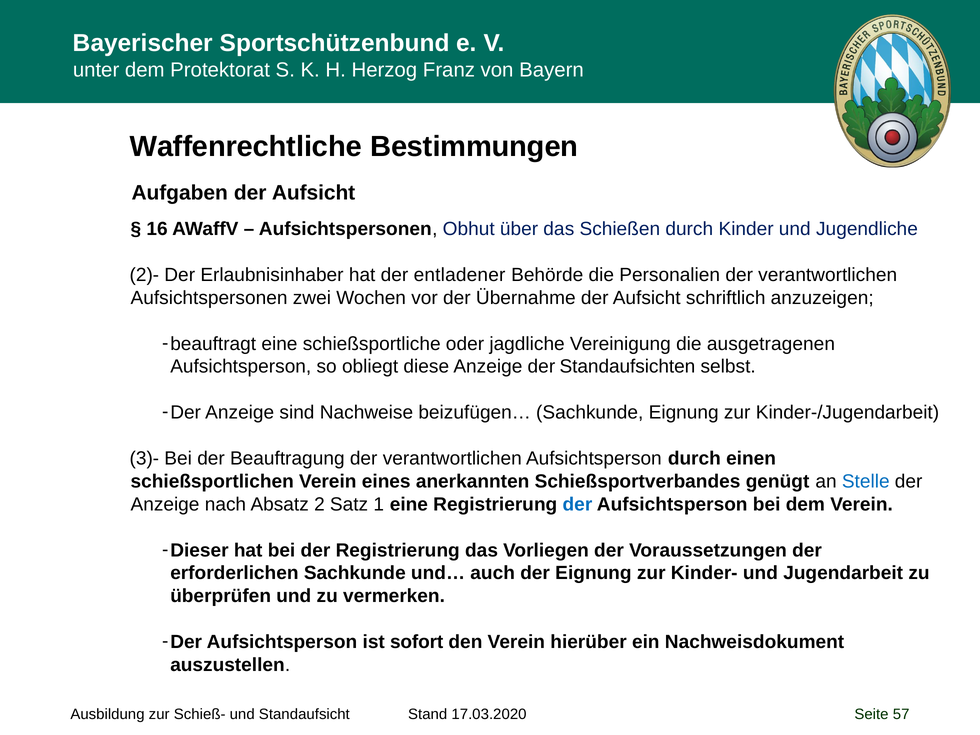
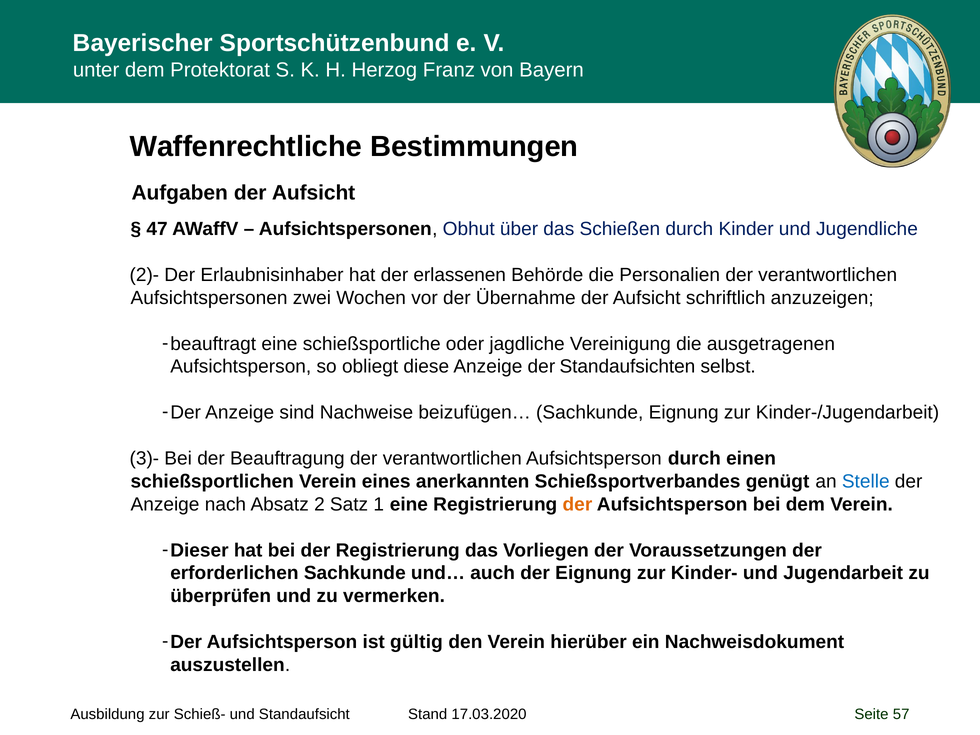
16: 16 -> 47 (157, 229)
entladener: entladener -> erlassenen (460, 275)
der colour: blue -> orange (577, 504)
sofort: sofort -> gültig (416, 642)
